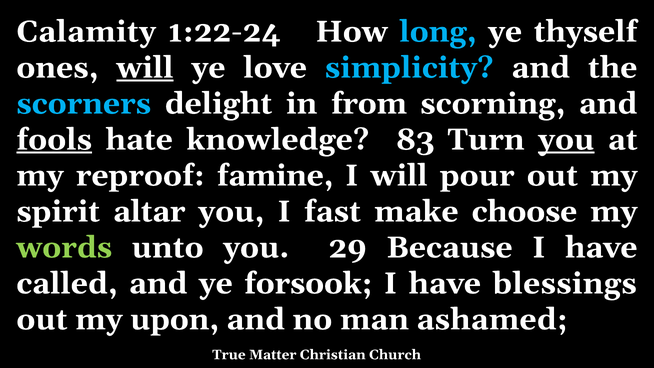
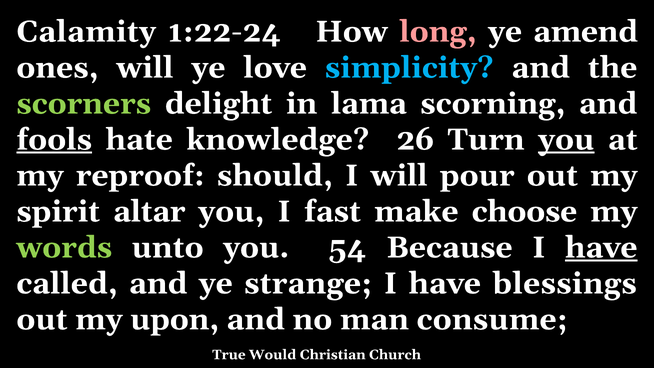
long colour: light blue -> pink (438, 32)
thyself: thyself -> amend (586, 32)
will underline: present -> none (145, 68)
scorners colour: light blue -> light green (84, 104)
from: from -> lama (369, 104)
83: 83 -> 26 (415, 140)
famine: famine -> should (275, 176)
29: 29 -> 54 (347, 247)
have underline: none -> present (601, 247)
forsook: forsook -> strange (308, 283)
ashamed: ashamed -> consume (492, 319)
Matter: Matter -> Would (273, 355)
